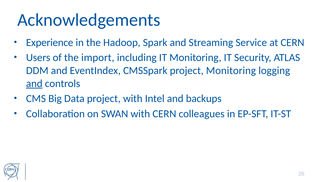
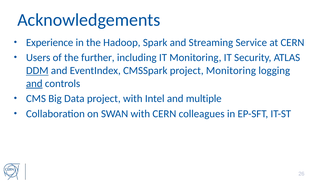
import: import -> further (98, 58)
DDM underline: none -> present (37, 70)
backups: backups -> multiple (204, 98)
